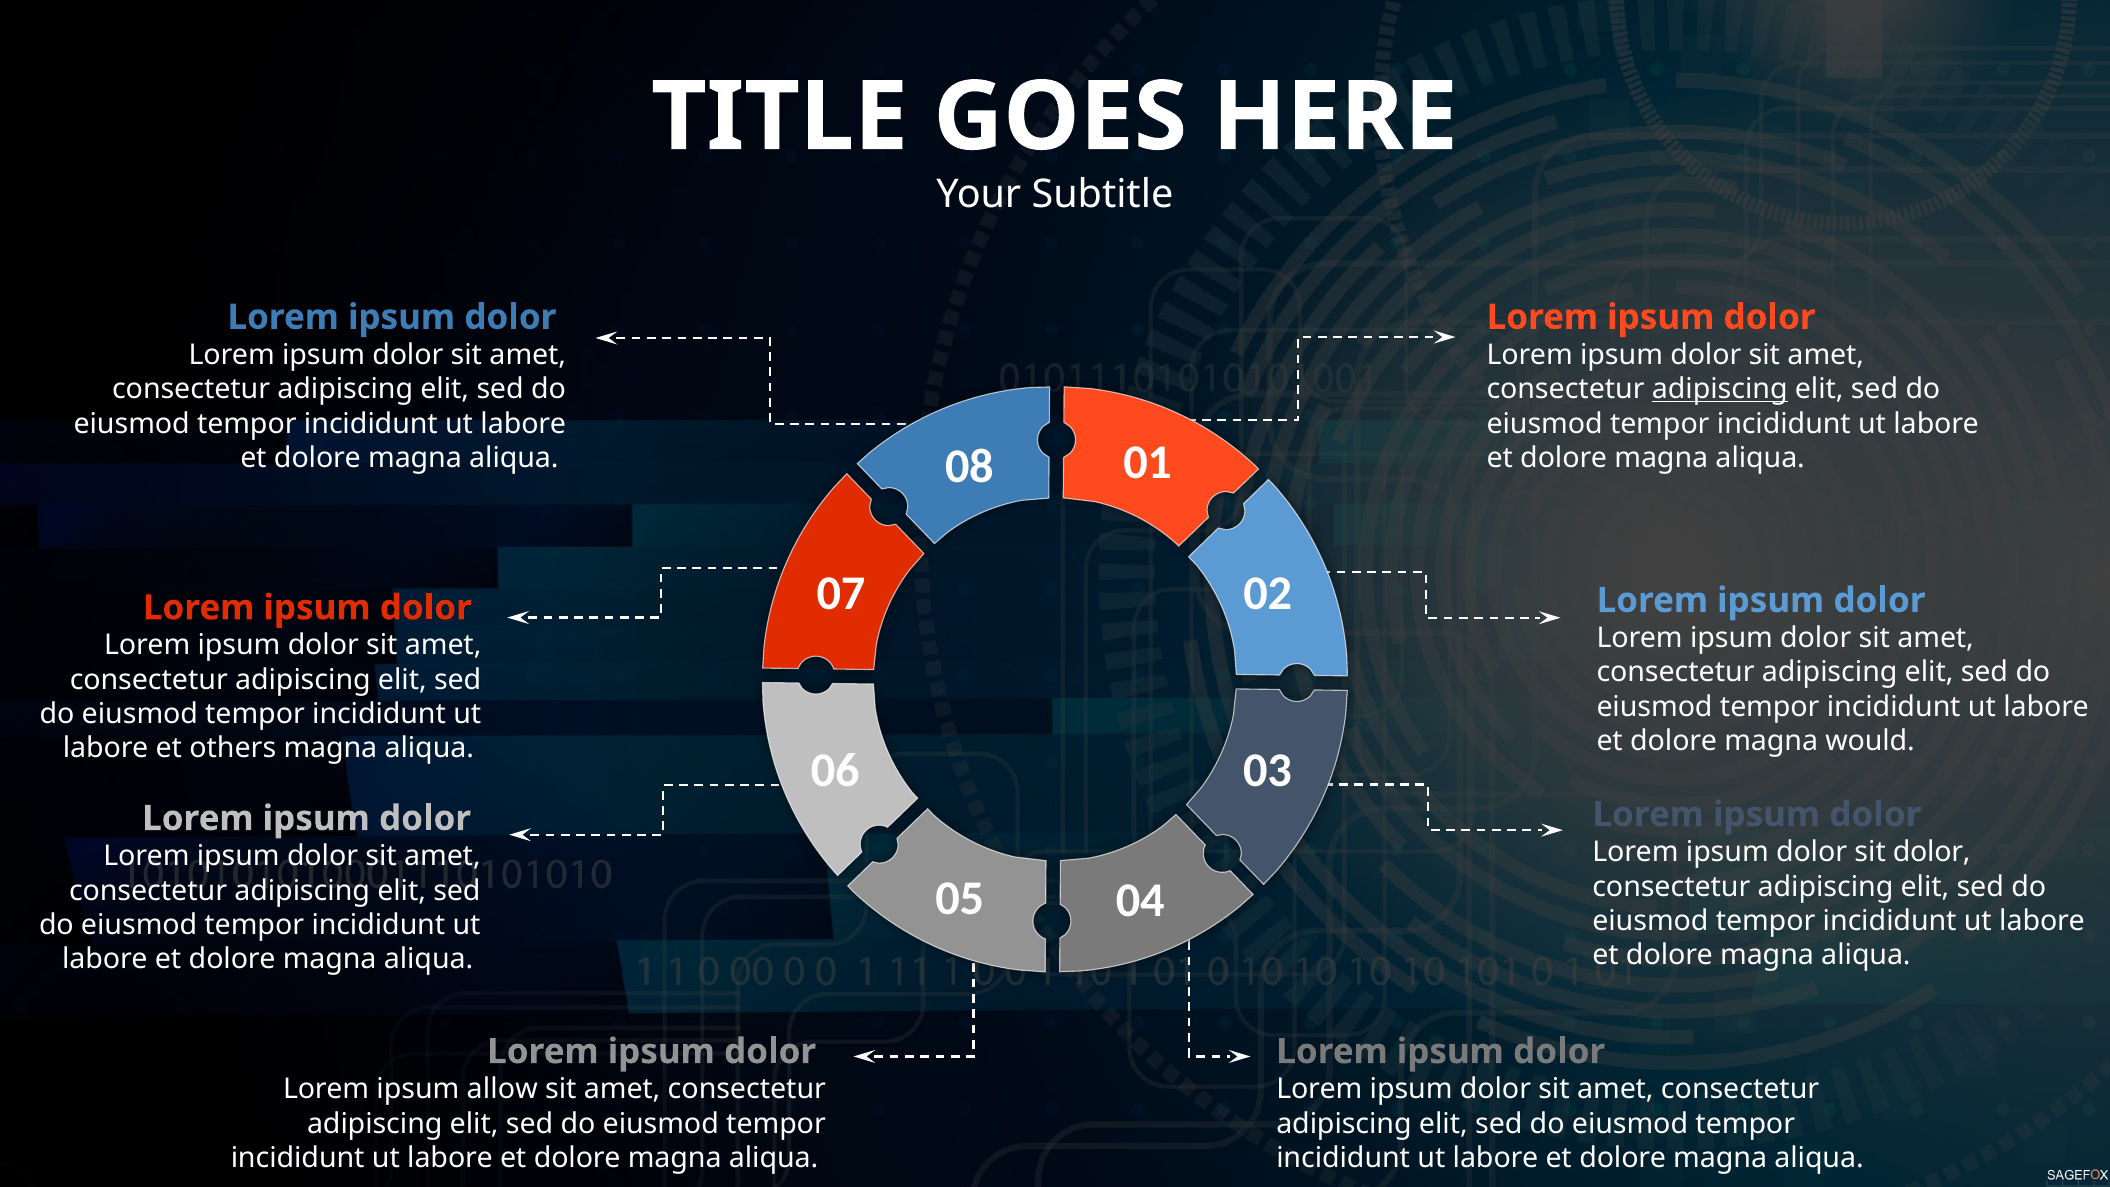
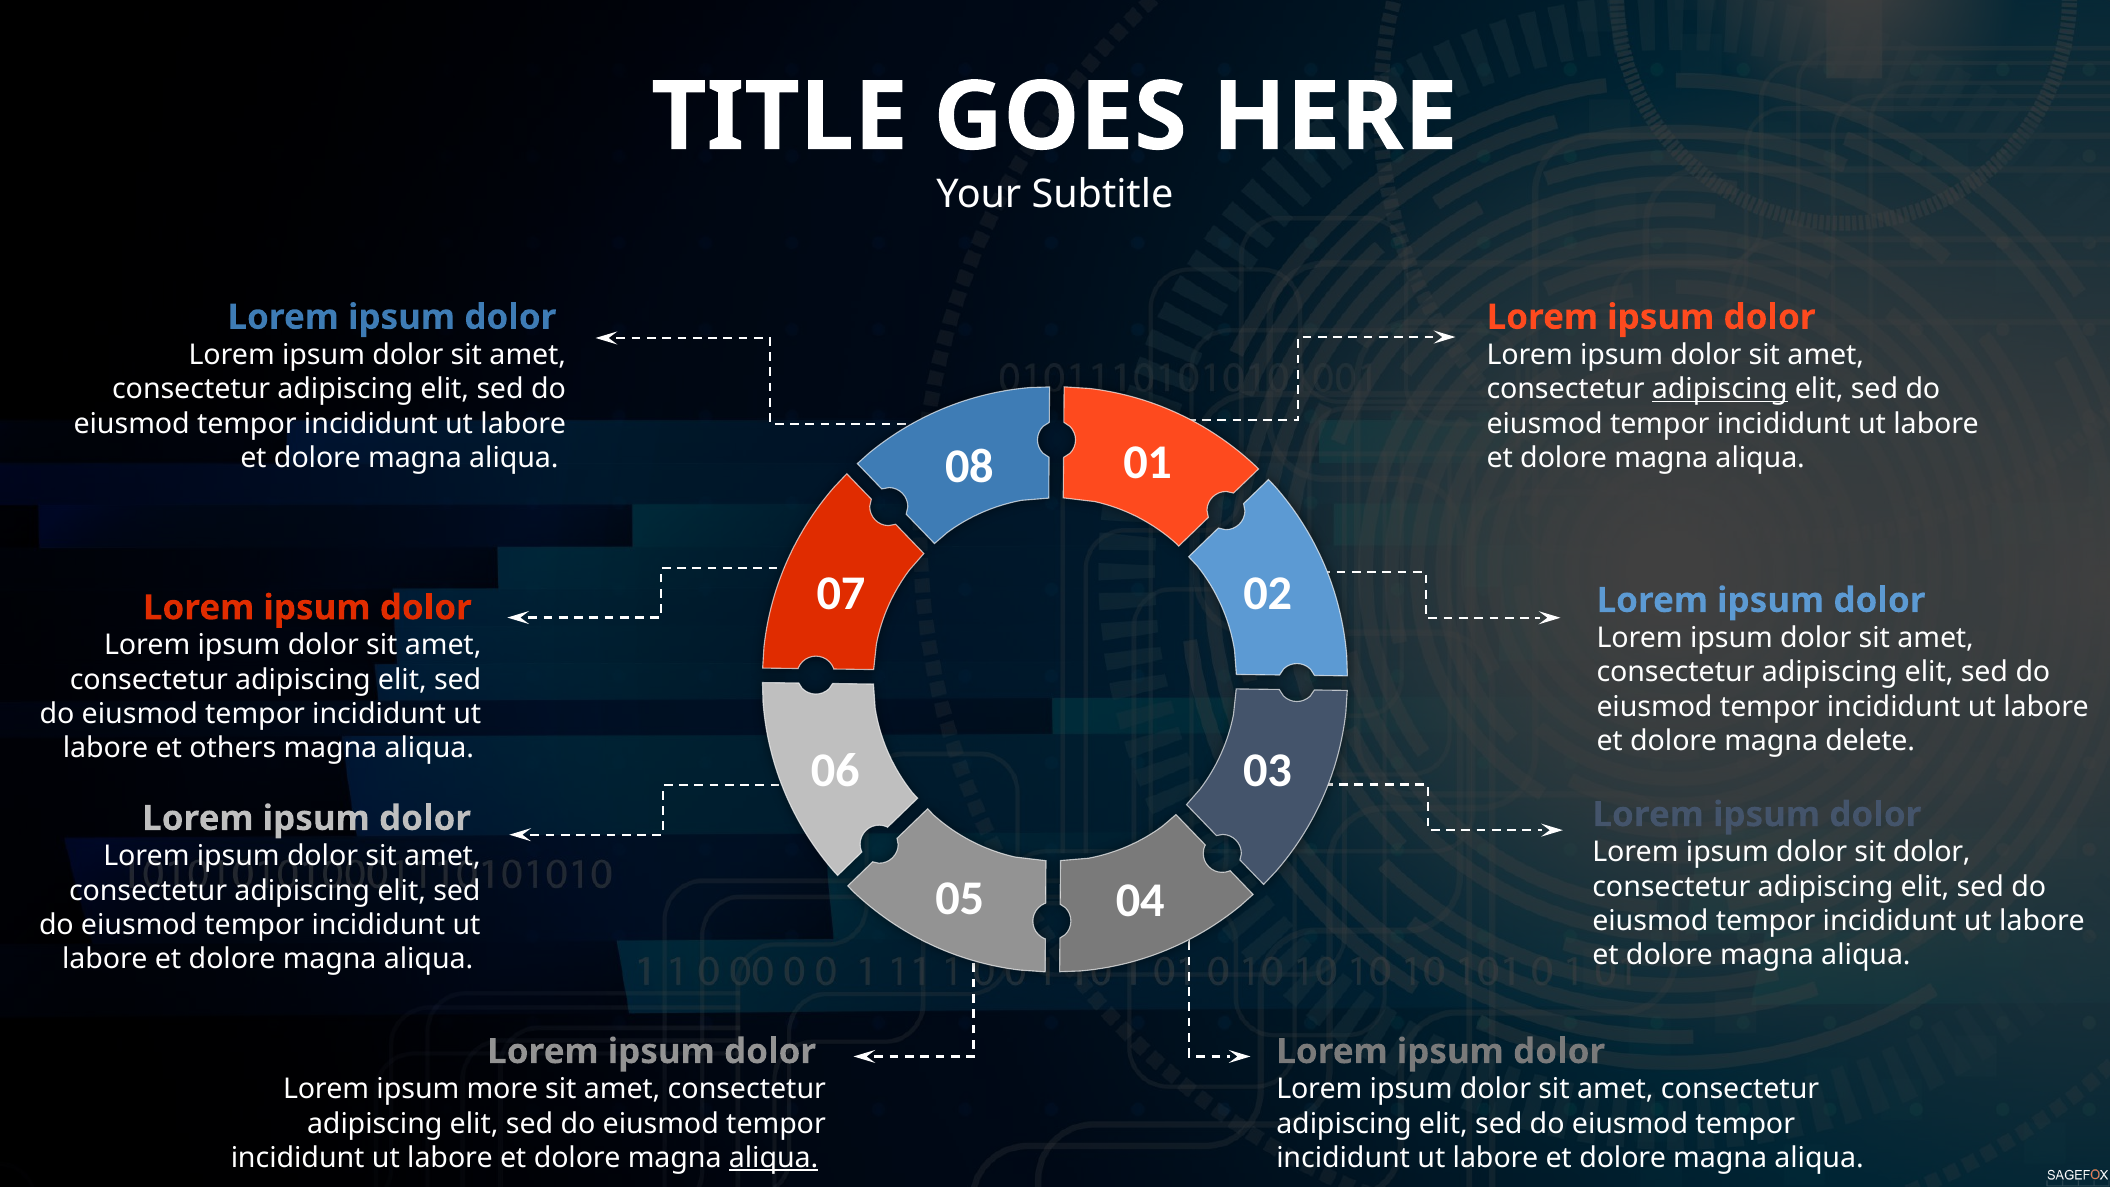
would: would -> delete (1870, 741)
allow: allow -> more (502, 1089)
aliqua underline: none -> present (774, 1158)
